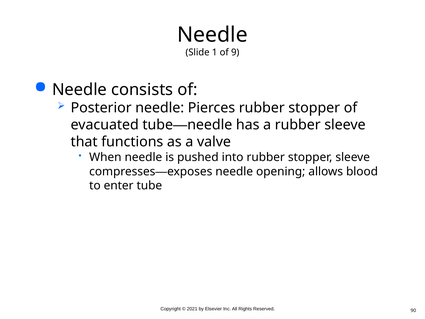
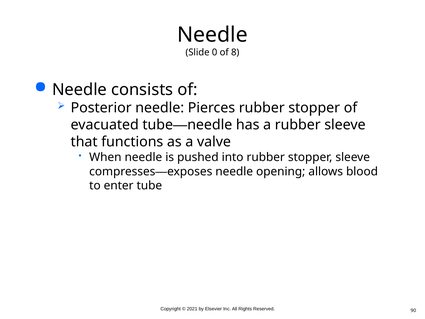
1: 1 -> 0 (215, 52)
9: 9 -> 8 (235, 52)
